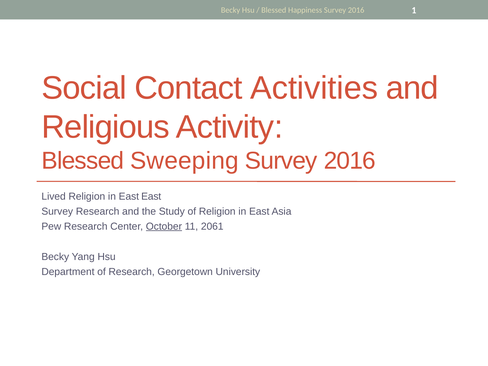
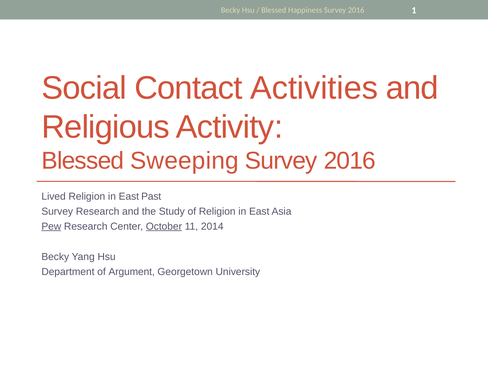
East East: East -> Past (151, 196)
Pew underline: none -> present (51, 226)
2061: 2061 -> 2014 (212, 226)
of Research: Research -> Argument (132, 272)
